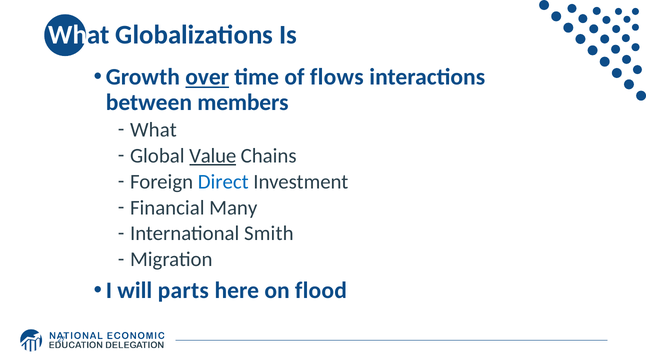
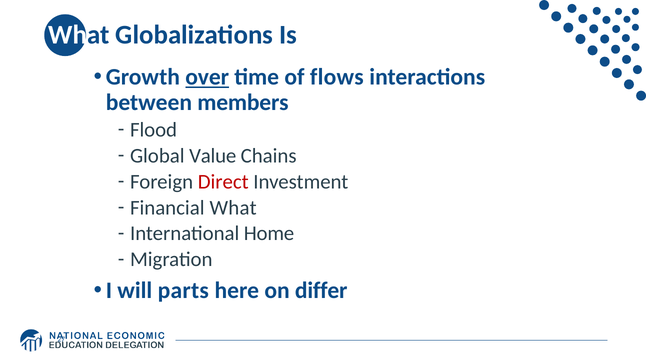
What: What -> Flood (154, 130)
Value underline: present -> none (213, 155)
Direct colour: blue -> red (223, 181)
Financial Many: Many -> What (233, 207)
Smith: Smith -> Home (269, 233)
flood: flood -> differ (321, 290)
